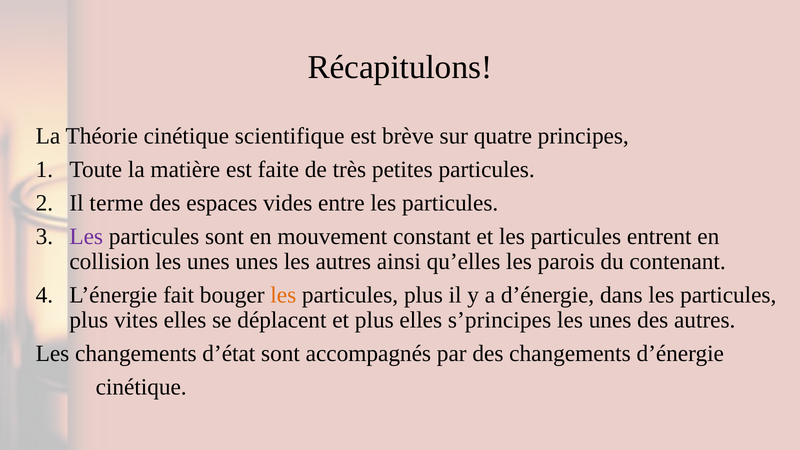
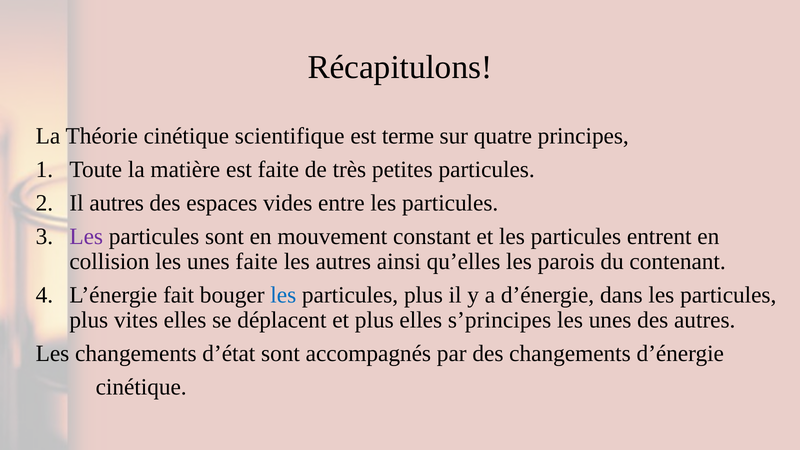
brève: brève -> terme (408, 136)
Il terme: terme -> autres (117, 203)
unes unes: unes -> faite (257, 261)
les colour: orange -> blue (283, 295)
